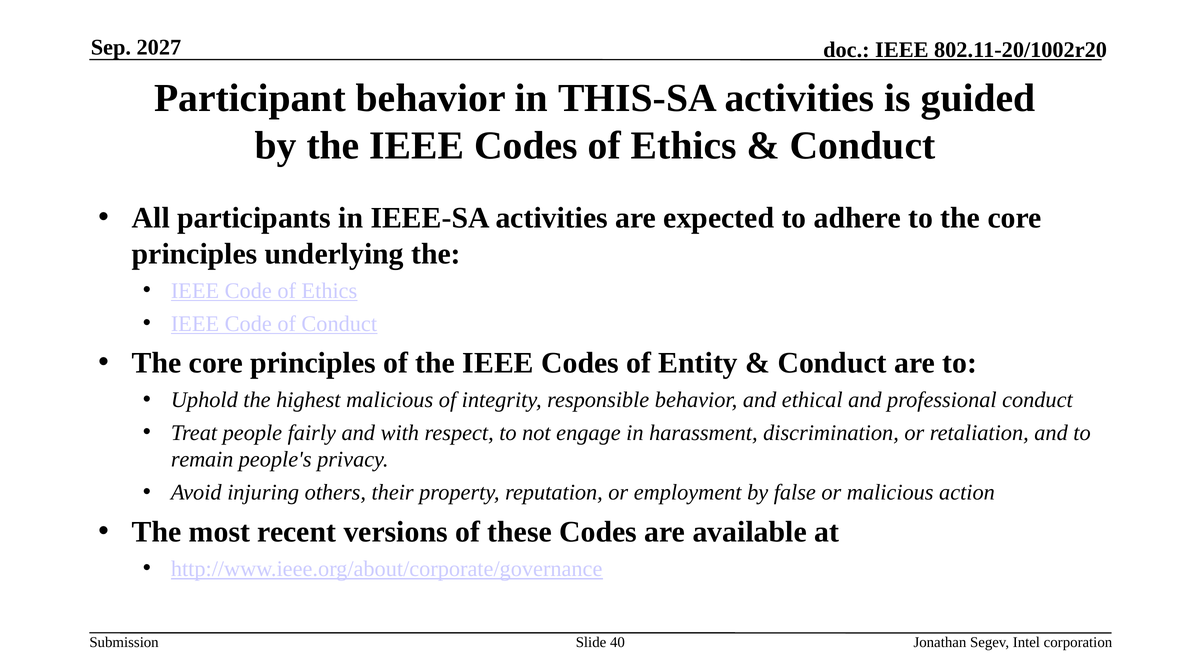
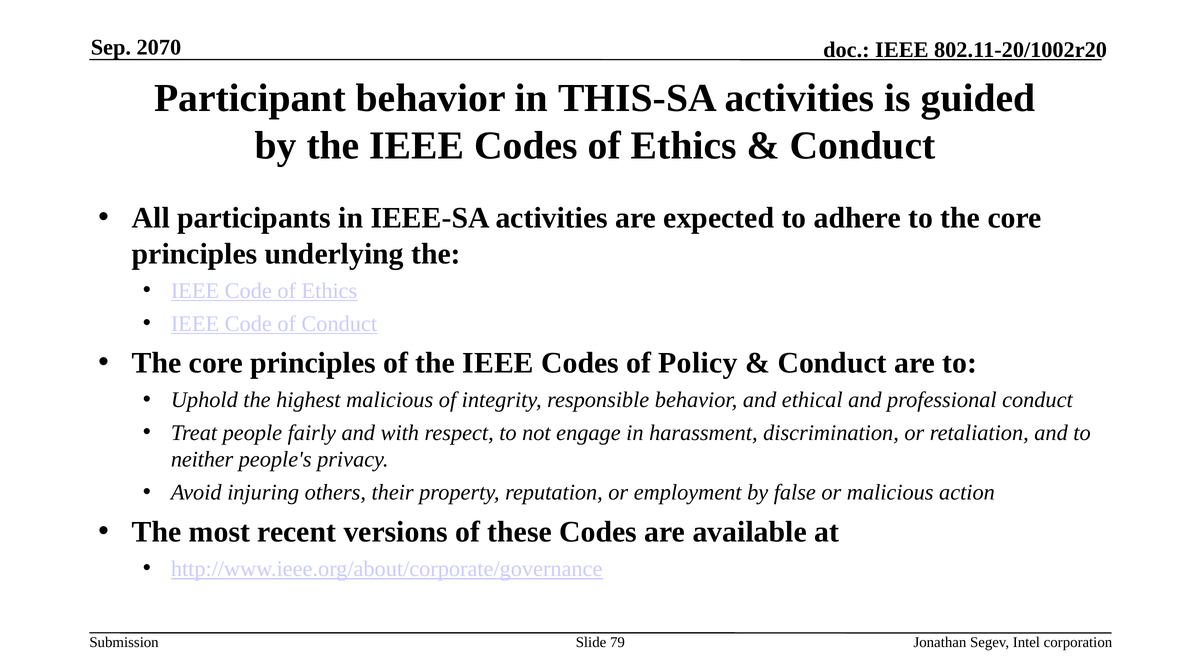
2027: 2027 -> 2070 (159, 47)
Entity: Entity -> Policy (698, 363)
remain: remain -> neither (202, 460)
40: 40 -> 79 (617, 643)
